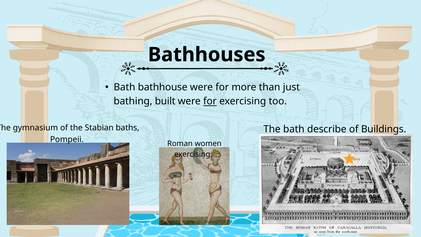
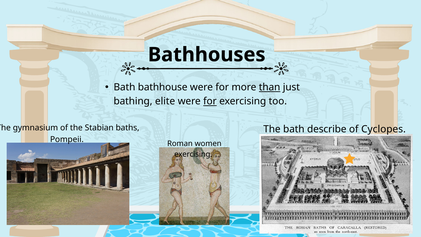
than underline: none -> present (270, 87)
built: built -> elite (165, 101)
Buildings: Buildings -> Cyclopes (383, 129)
